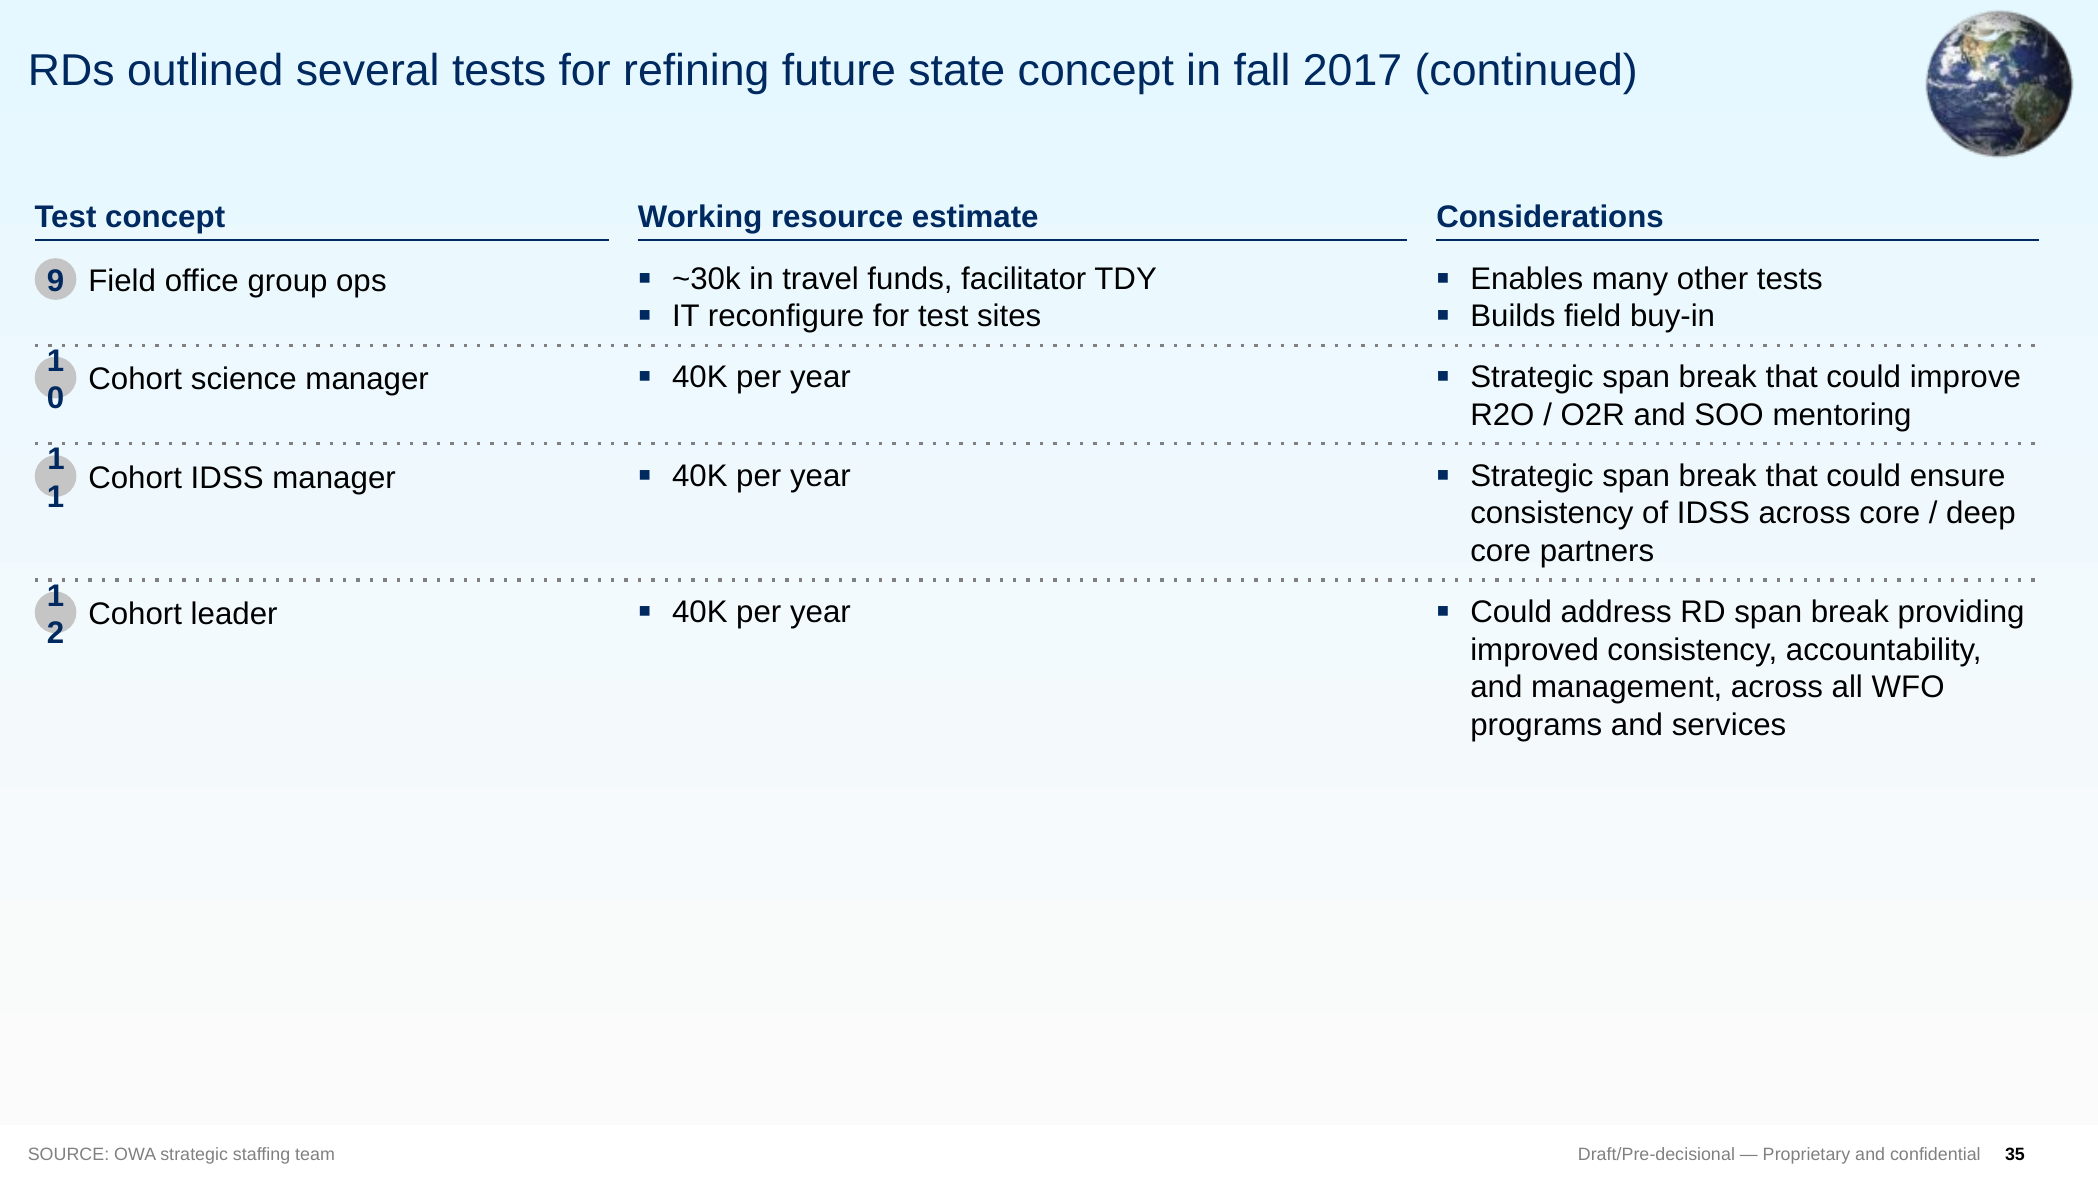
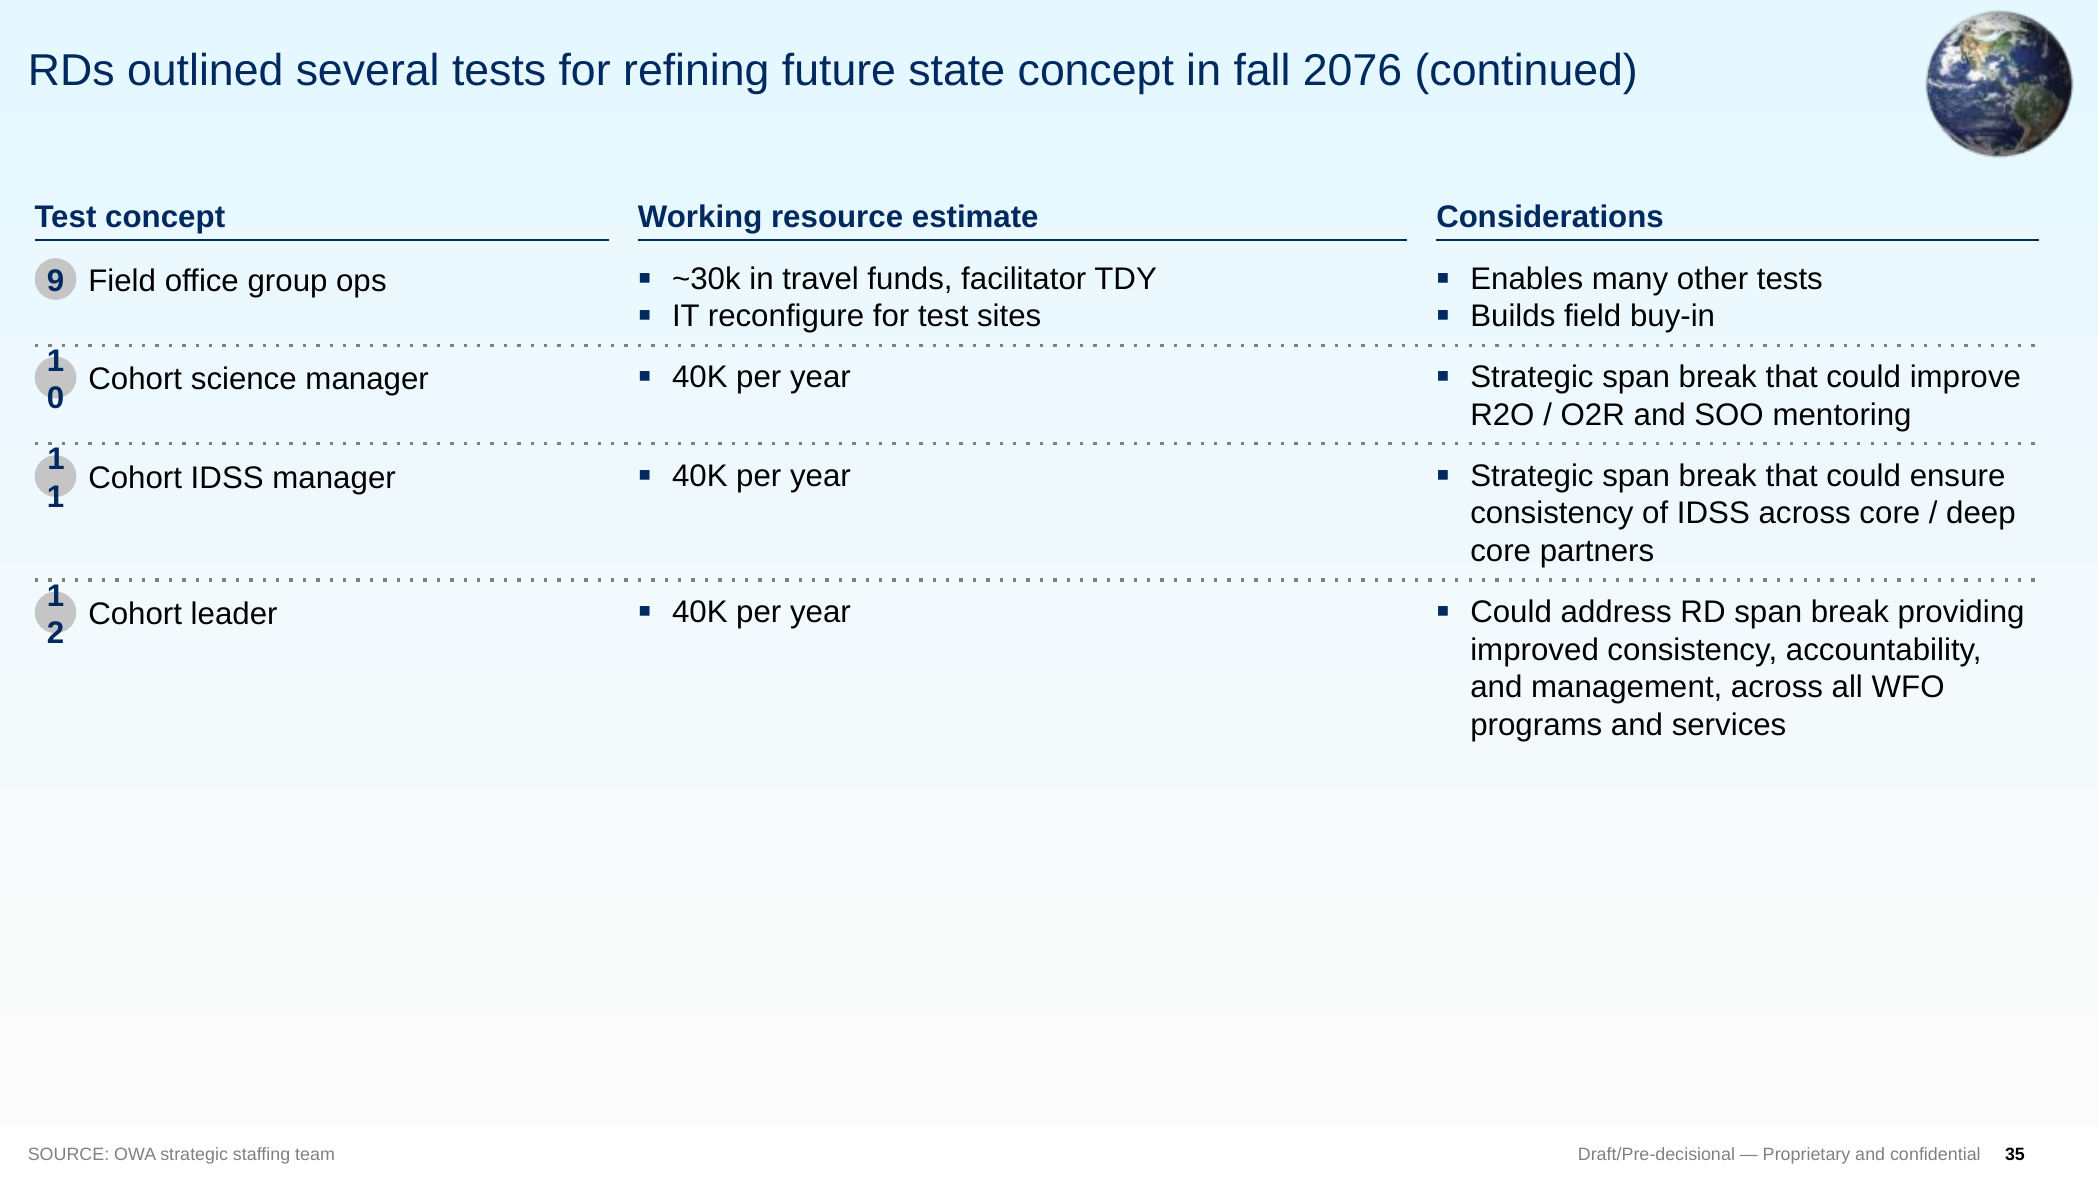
2017: 2017 -> 2076 (1353, 70)
